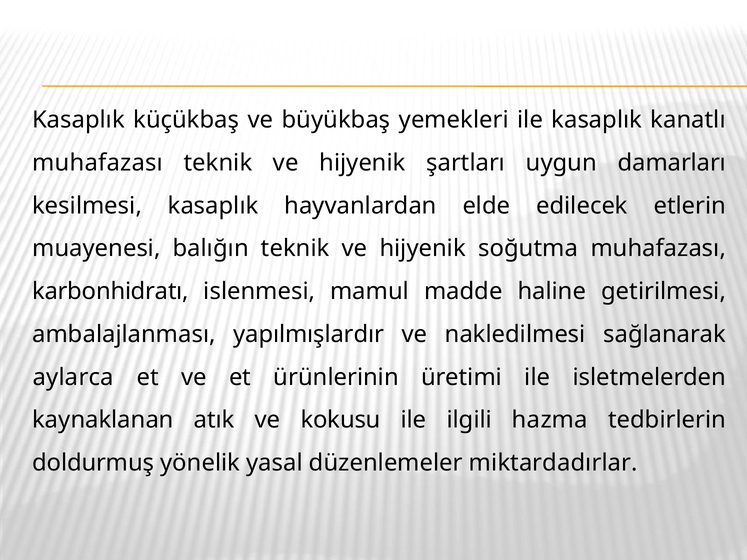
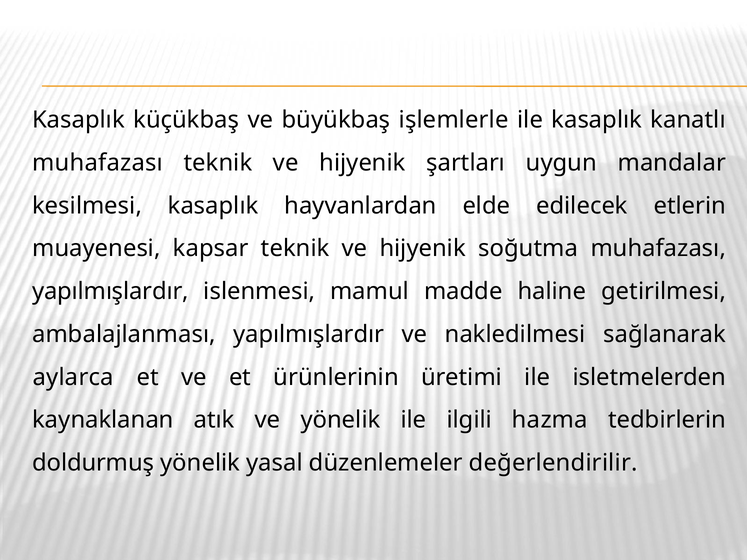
yemekleri: yemekleri -> işlemlerle (454, 120)
damarları: damarları -> mandalar (672, 163)
balığın: balığın -> kapsar (211, 249)
karbonhidratı: karbonhidratı -> yapılmışlardır (110, 292)
ve kokusu: kokusu -> yönelik (341, 420)
miktardadırlar: miktardadırlar -> değerlendirilir (553, 463)
